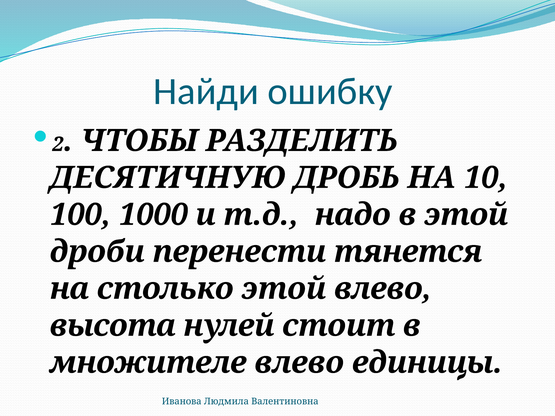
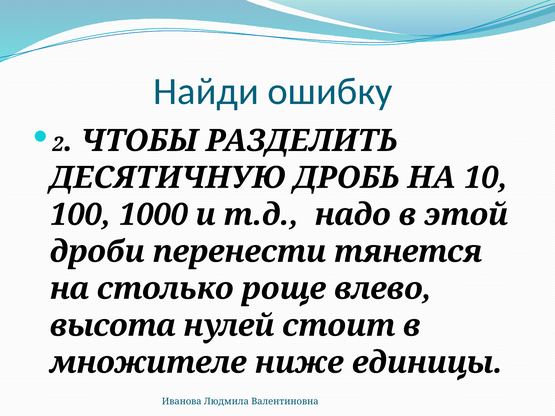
столько этой: этой -> роще (284, 289)
множителе влево: влево -> ниже (299, 363)
